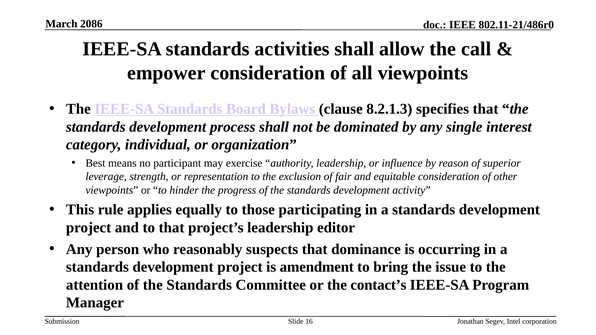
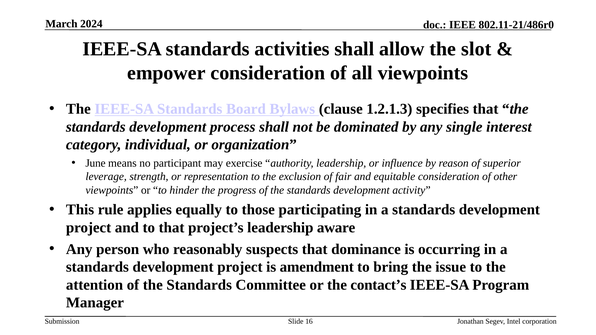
2086: 2086 -> 2024 (91, 24)
call: call -> slot (476, 49)
8.2.1.3: 8.2.1.3 -> 1.2.1.3 (389, 109)
Best: Best -> June (95, 163)
editor: editor -> aware (336, 228)
